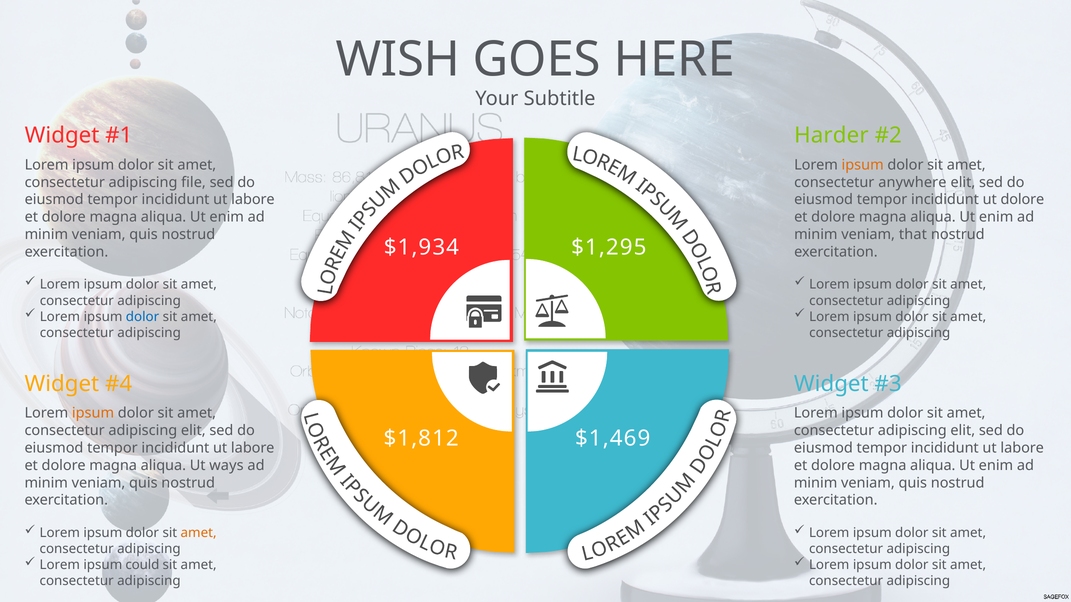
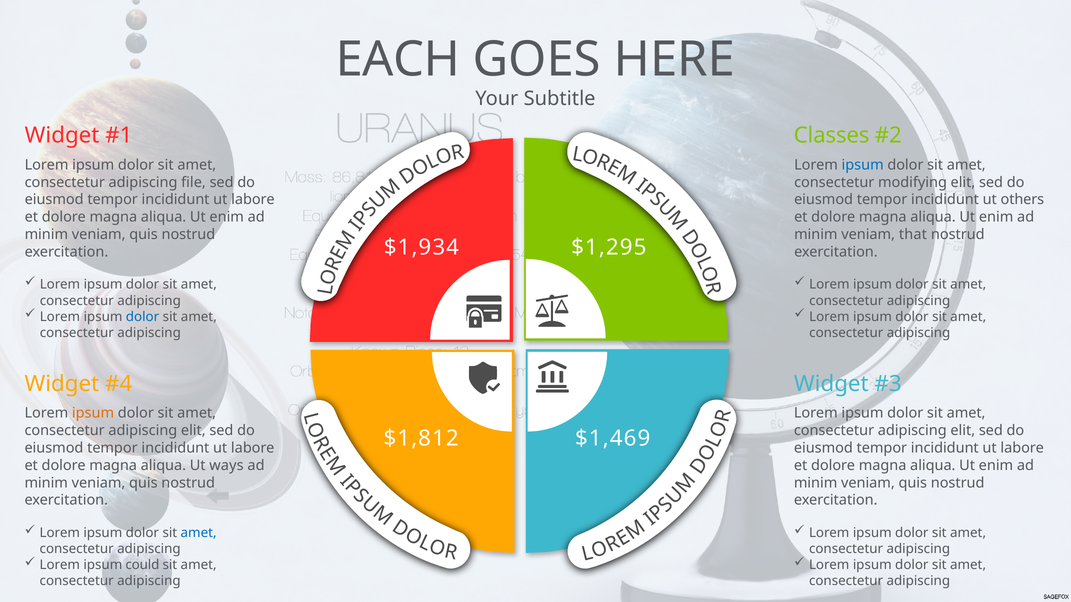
WISH: WISH -> EACH (398, 59)
Harder: Harder -> Classes (832, 136)
ipsum colour: orange -> blue (863, 165)
anywhere: anywhere -> modifying (912, 182)
ut dolore: dolore -> others (1022, 200)
amet colour: orange -> blue (199, 533)
